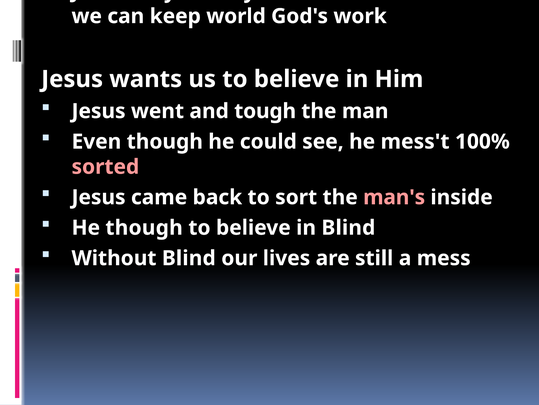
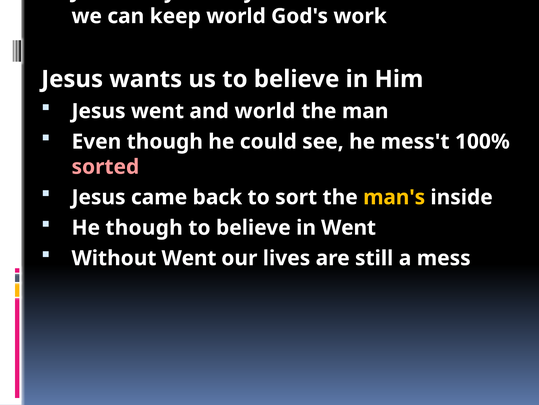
and tough: tough -> world (265, 111)
man's colour: pink -> yellow (394, 197)
in Blind: Blind -> Went (349, 227)
Without Blind: Blind -> Went (189, 258)
